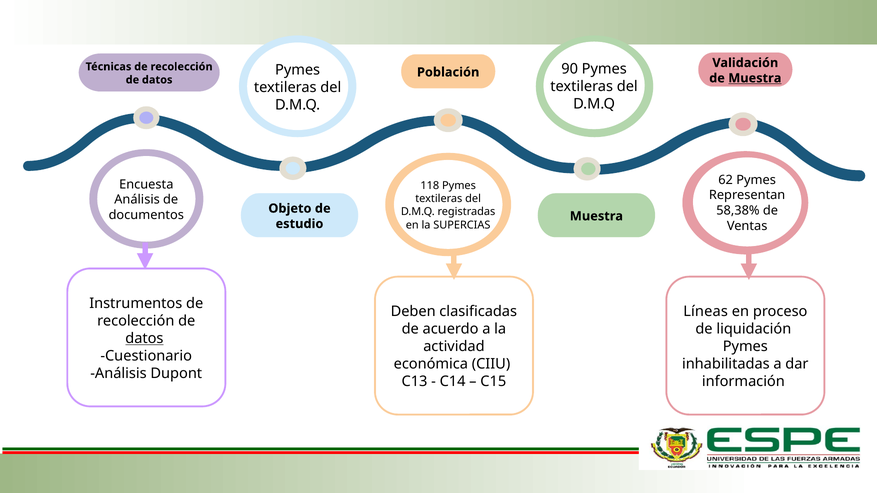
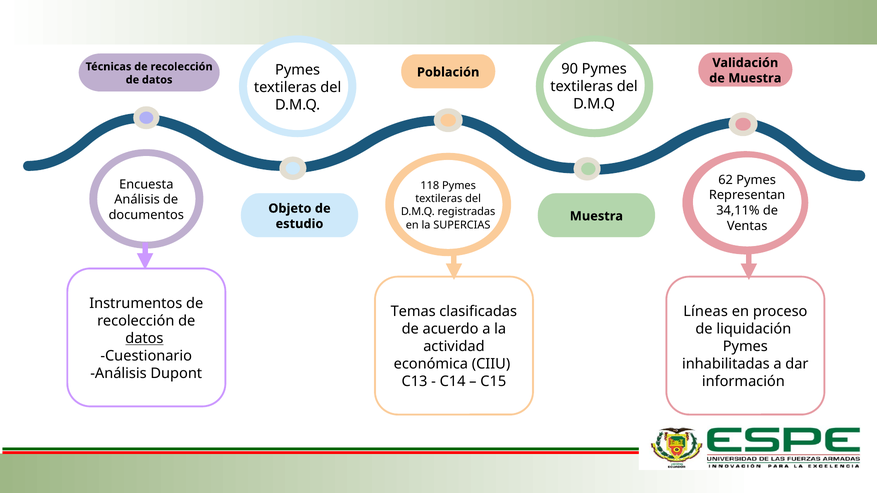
Muestra underline: present -> none (755, 78)
58,38%: 58,38% -> 34,11% (738, 211)
Deben: Deben -> Temas (413, 312)
